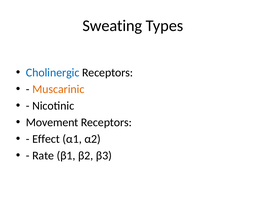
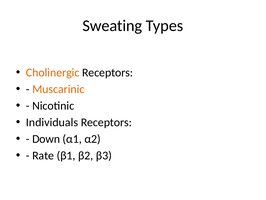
Cholinergic colour: blue -> orange (53, 72)
Movement: Movement -> Individuals (52, 122)
Effect: Effect -> Down (46, 139)
